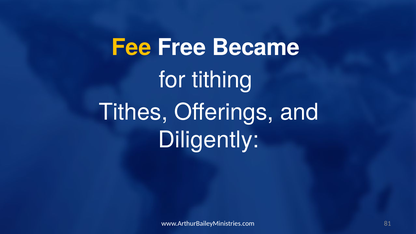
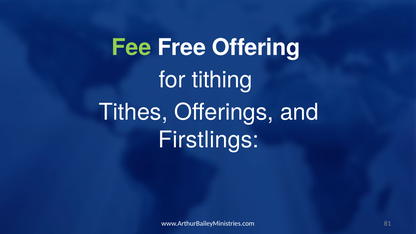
Fee colour: yellow -> light green (131, 47)
Became: Became -> Offering (256, 47)
Diligently: Diligently -> Firstlings (209, 140)
